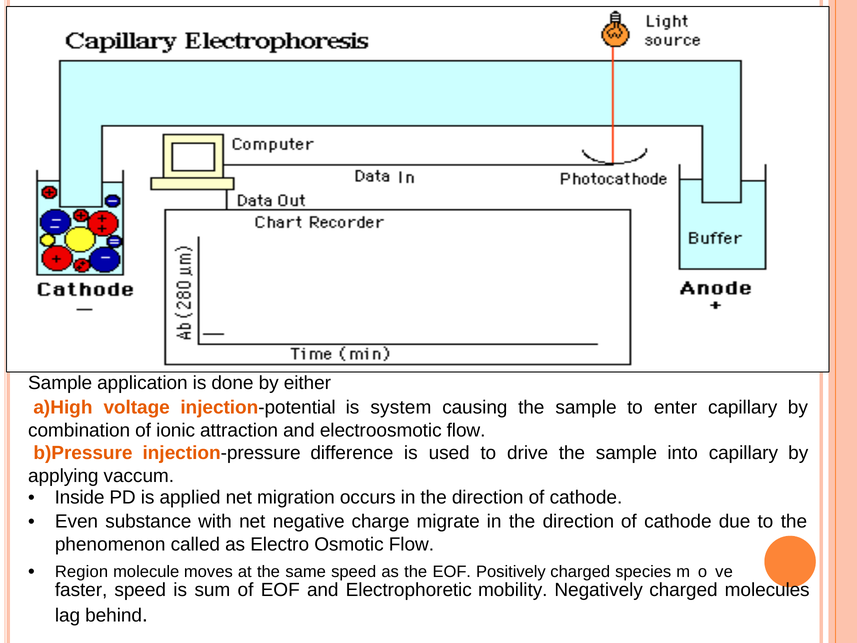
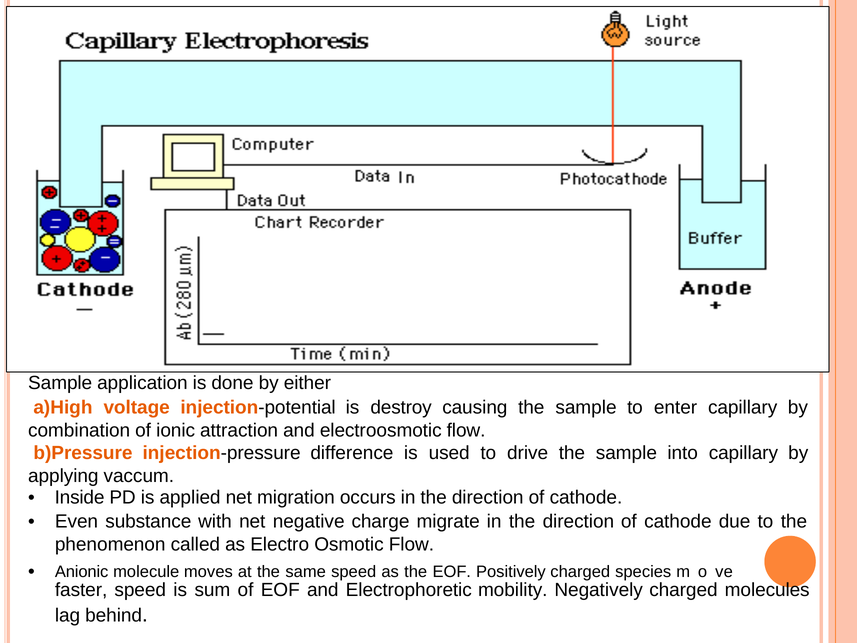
system: system -> destroy (401, 407)
Region: Region -> Anionic (82, 571)
